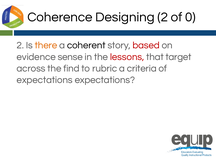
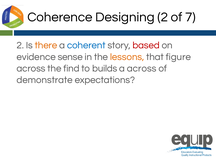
0: 0 -> 7 (190, 17)
coherent colour: black -> blue (86, 45)
lessons colour: red -> orange (127, 57)
target: target -> figure (178, 57)
rubric: rubric -> builds (105, 68)
a criteria: criteria -> across (142, 68)
expectations: expectations -> demonstrate (45, 80)
